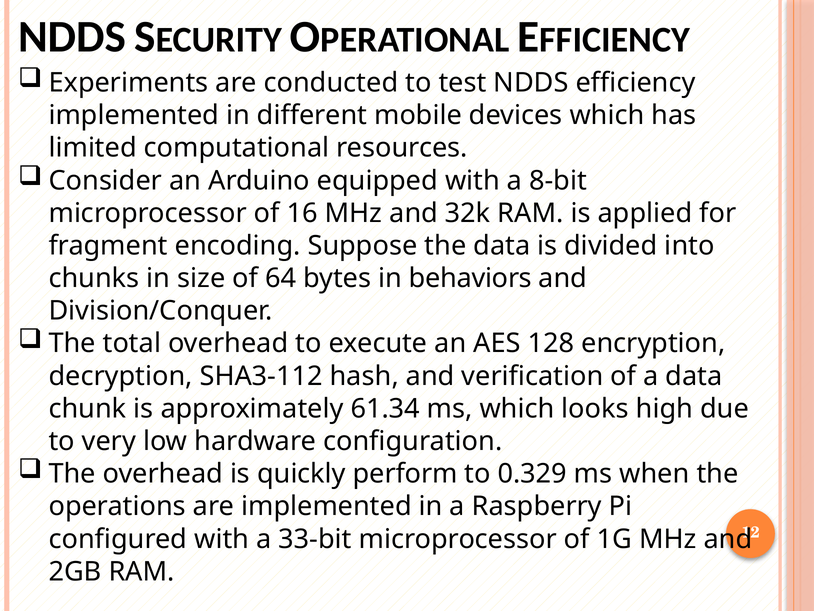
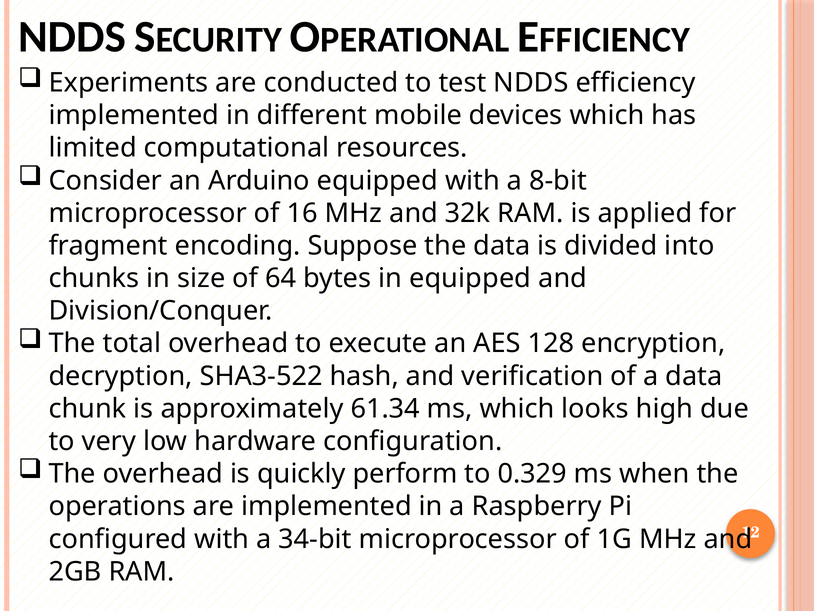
in behaviors: behaviors -> equipped (470, 278)
SHA3-112: SHA3-112 -> SHA3-522 (261, 376)
33-bit: 33-bit -> 34-bit (315, 539)
